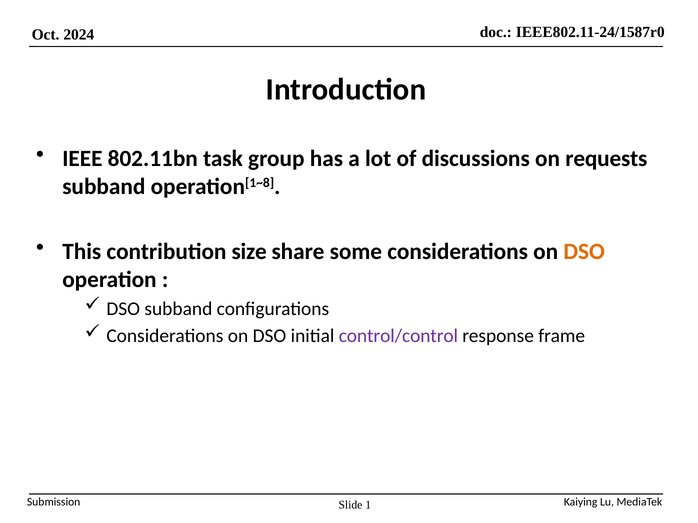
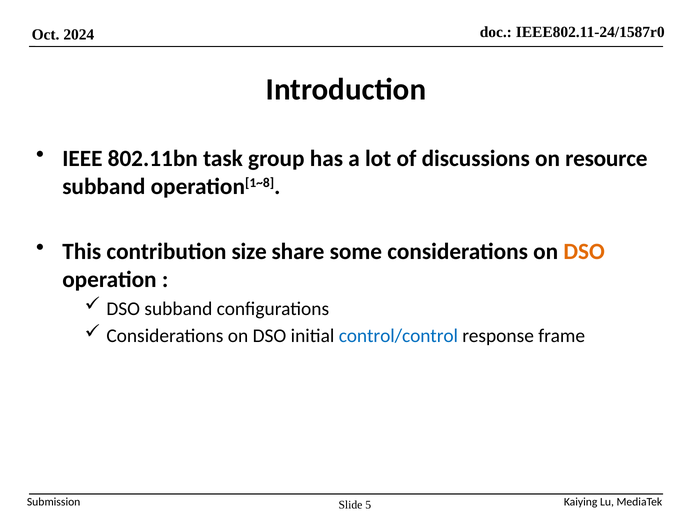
requests: requests -> resource (606, 159)
control/control colour: purple -> blue (398, 336)
1: 1 -> 5 (368, 505)
